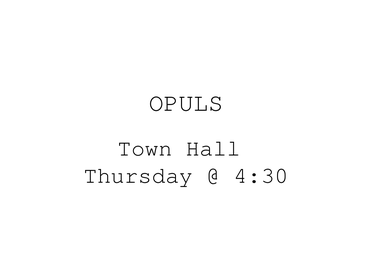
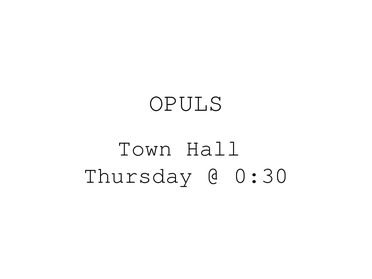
4:30: 4:30 -> 0:30 (261, 175)
